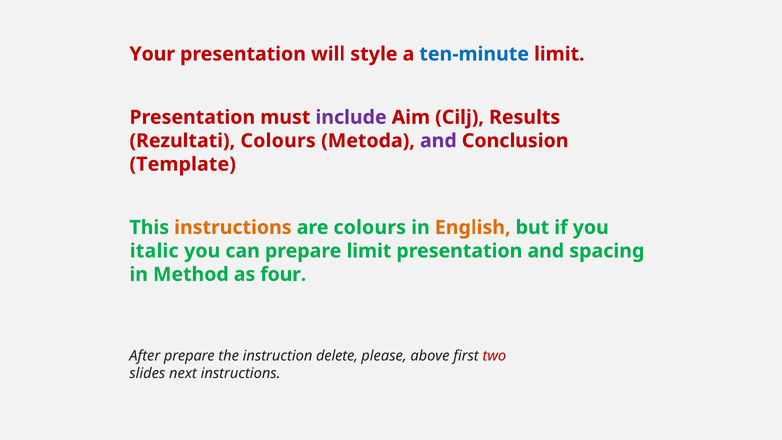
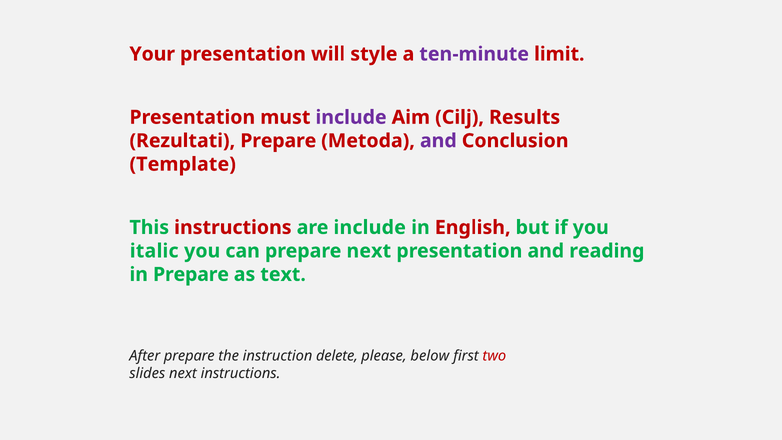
ten-minute colour: blue -> purple (474, 54)
Rezultati Colours: Colours -> Prepare (278, 141)
instructions colour: orange -> red (233, 227)
are colours: colours -> include (370, 227)
English colour: orange -> red (473, 227)
prepare limit: limit -> next (369, 251)
spacing: spacing -> reading (607, 251)
in Method: Method -> Prepare (191, 274)
four: four -> text (283, 274)
above: above -> below (430, 356)
